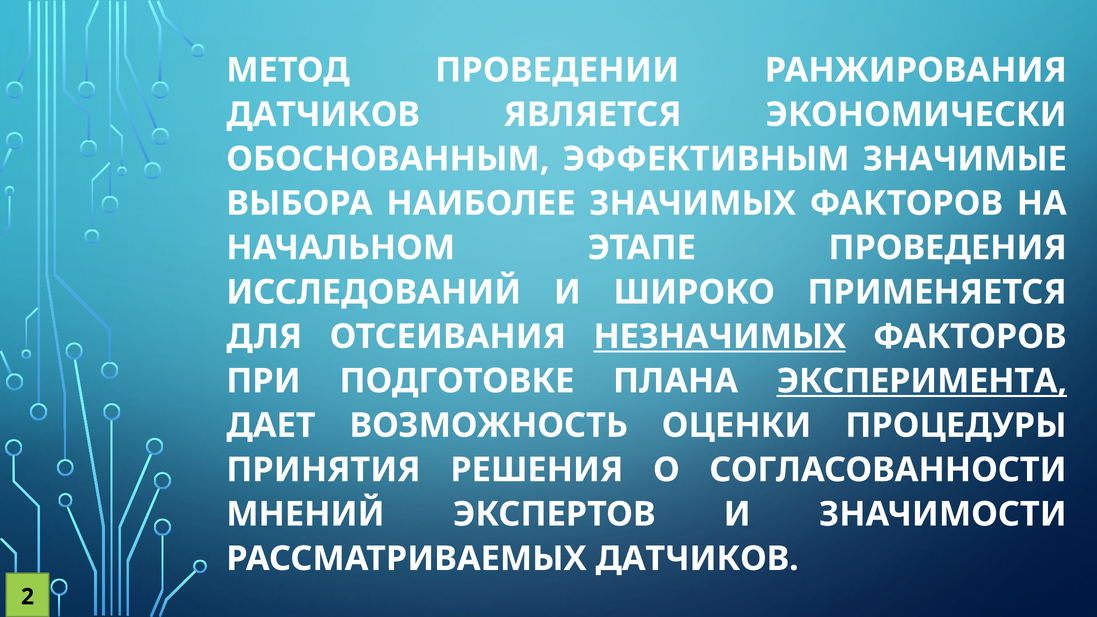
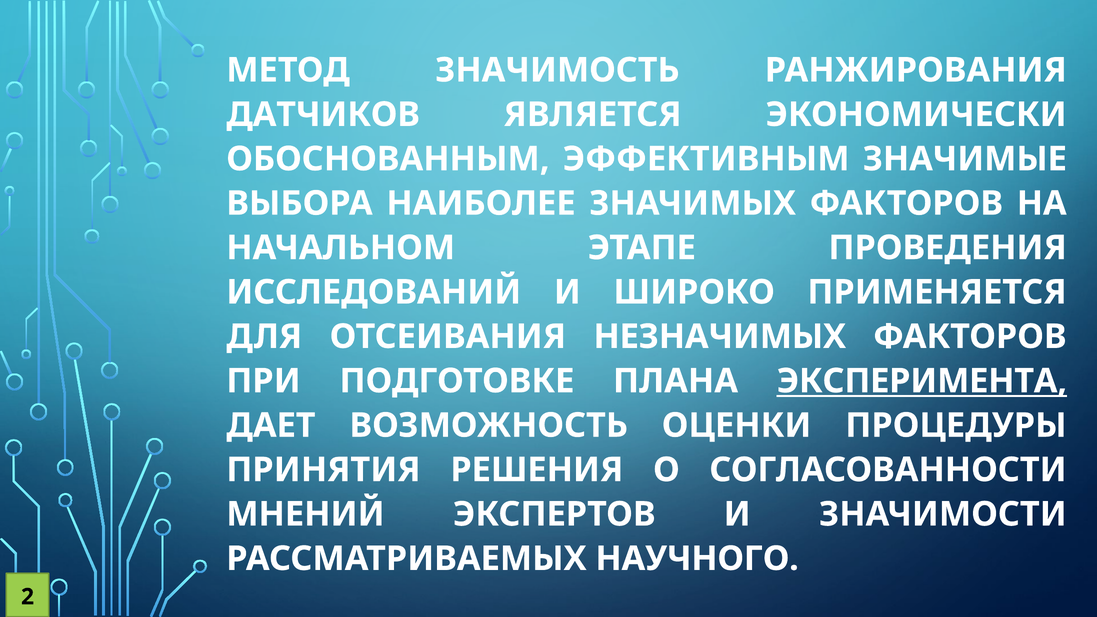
ПРОВЕДЕНИИ: ПРОВЕДЕНИИ -> ЗНАЧИМОСТЬ (557, 70)
НЕЗНАЧИМЫХ underline: present -> none (720, 337)
РАССМАТРИВАЕМЫХ ДАТЧИКОВ: ДАТЧИКОВ -> НАУЧНОГО (697, 559)
